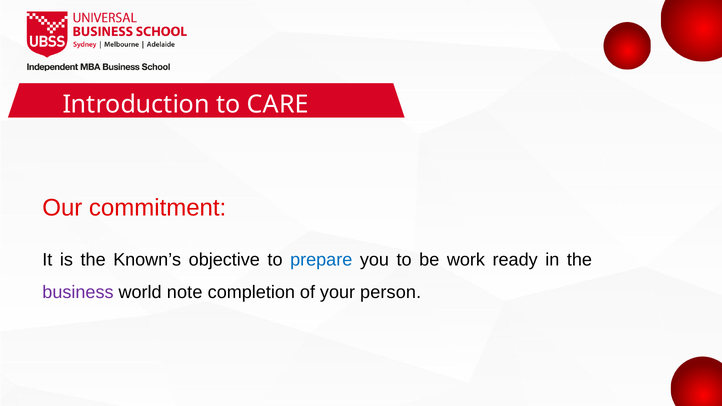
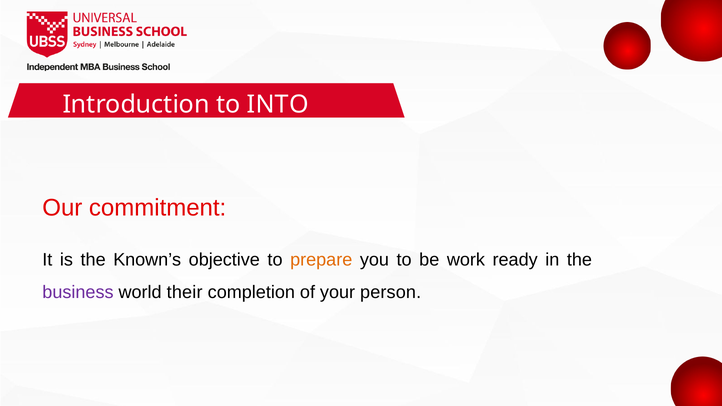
CARE: CARE -> INTO (278, 104)
prepare colour: blue -> orange (321, 260)
note: note -> their (185, 292)
